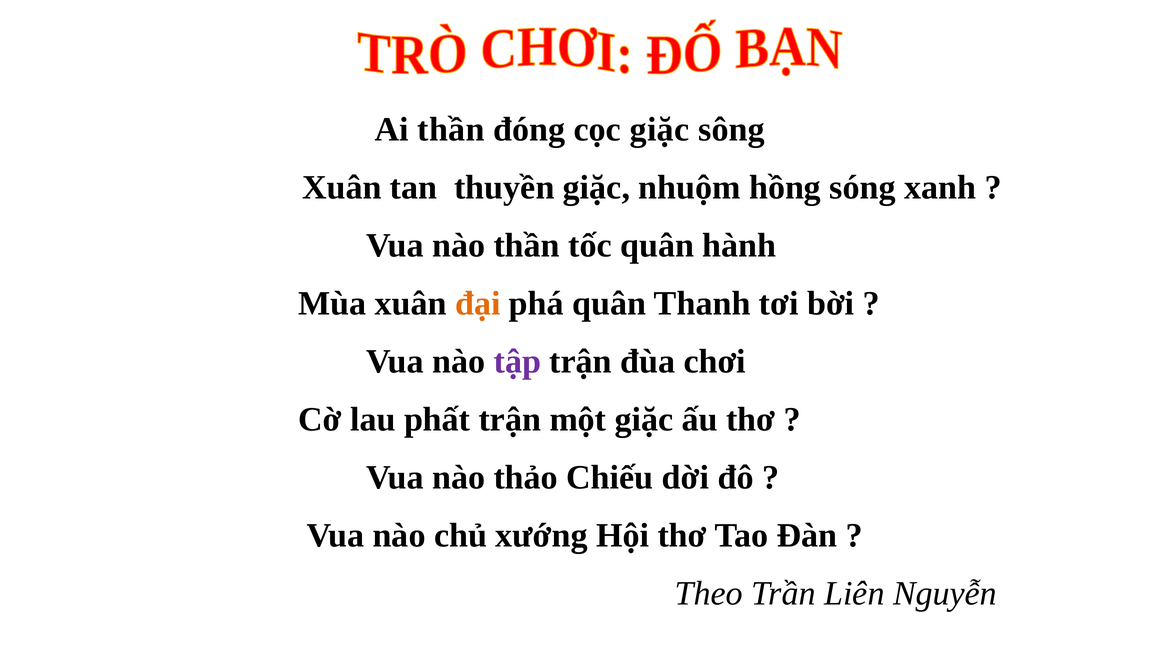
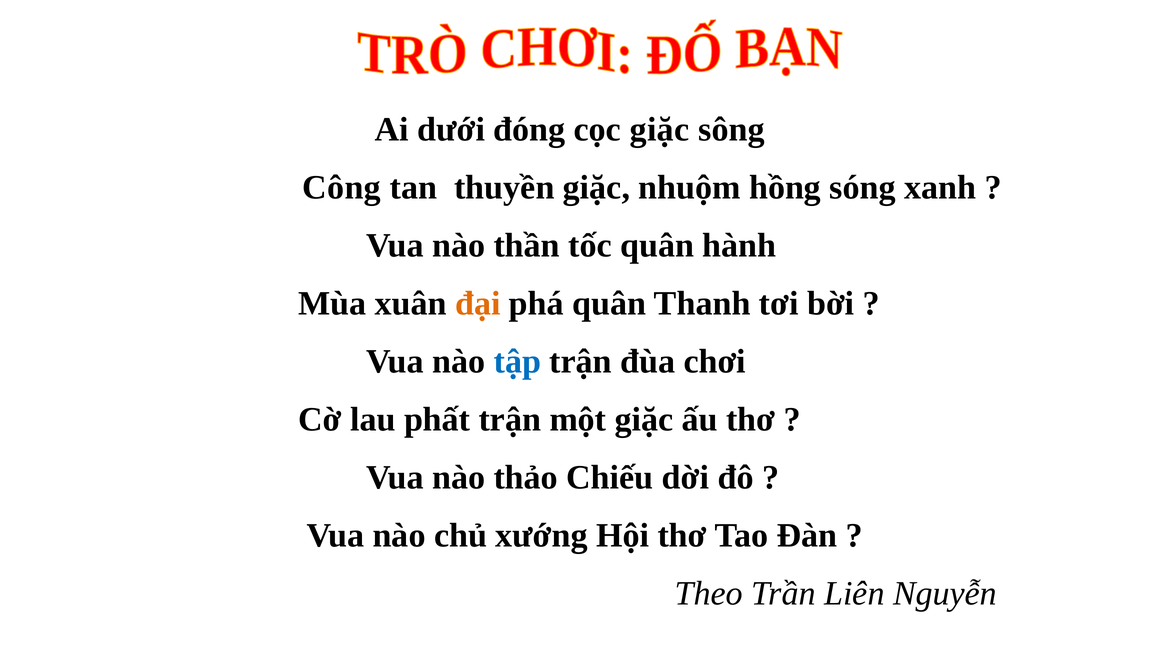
Ai thần: thần -> dưới (451, 129)
Xuân: Xuân -> Công (342, 187)
tập colour: purple -> blue (517, 361)
